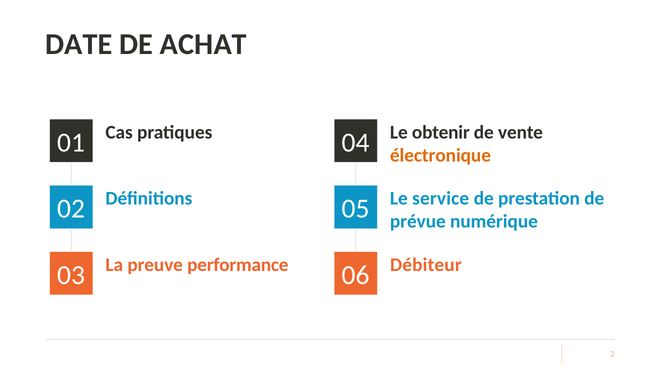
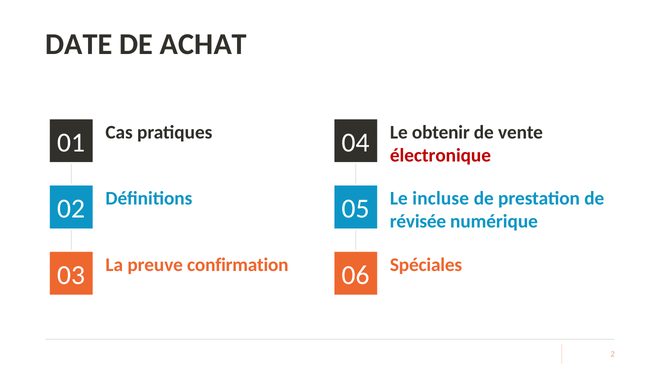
électronique colour: orange -> red (440, 155)
service: service -> incluse (441, 199)
prévue: prévue -> révisée (418, 222)
performance: performance -> confirmation (238, 265)
Débiteur: Débiteur -> Spéciales (426, 265)
